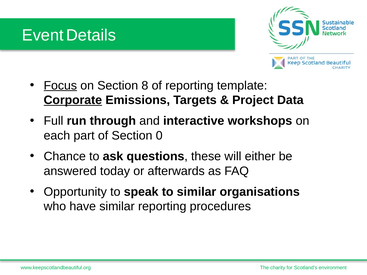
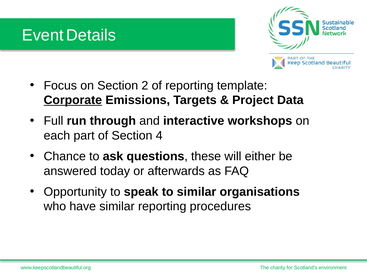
Focus underline: present -> none (60, 86)
8: 8 -> 2 (145, 86)
0: 0 -> 4 (159, 136)
